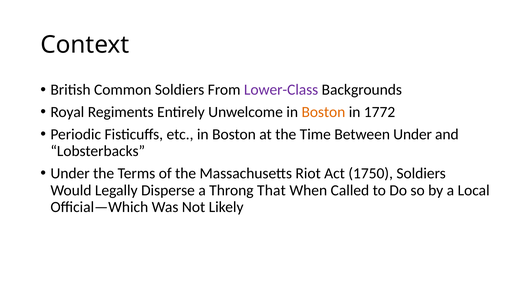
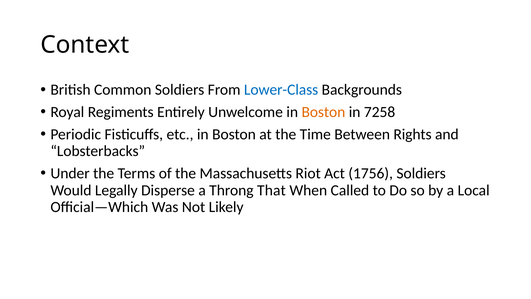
Lower-Class colour: purple -> blue (281, 90)
1772: 1772 -> 7258 (380, 112)
Between Under: Under -> Rights (413, 134)
1750: 1750 -> 1756 (371, 173)
